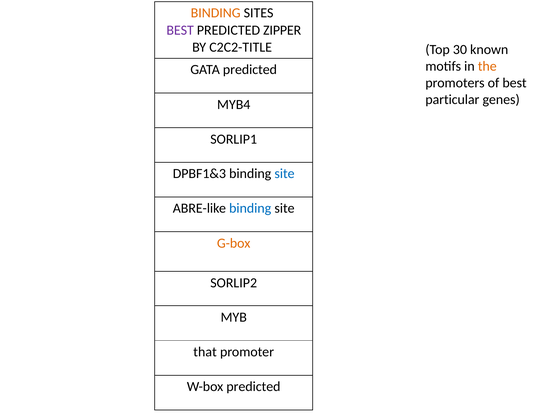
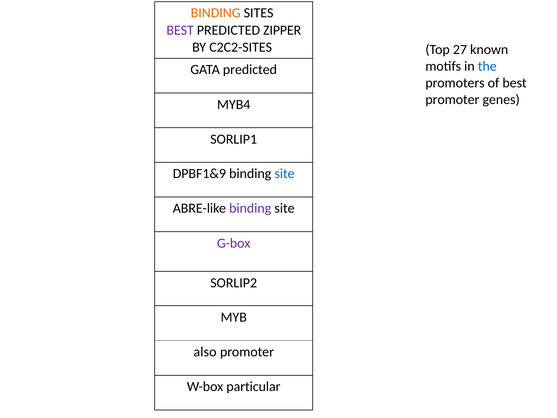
C2C2-TITLE: C2C2-TITLE -> C2C2-SITES (241, 47)
30: 30 -> 27 (460, 49)
the colour: orange -> blue (487, 66)
particular: particular -> promoter (452, 100)
DPBF1&3: DPBF1&3 -> DPBF1&9 (199, 174)
binding colour: blue -> purple (250, 208)
G-box colour: orange -> purple (234, 243)
that: that -> also (205, 352)
W-box predicted: predicted -> particular (253, 386)
